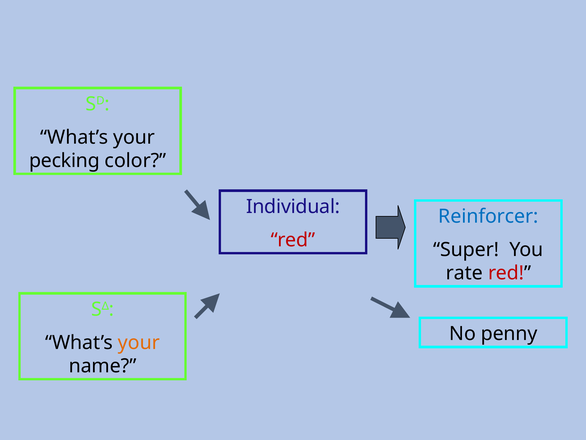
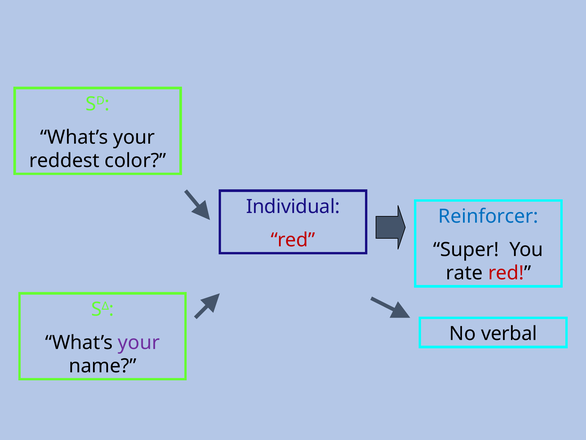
pecking: pecking -> reddest (64, 161)
penny: penny -> verbal (509, 333)
your colour: orange -> purple (139, 342)
